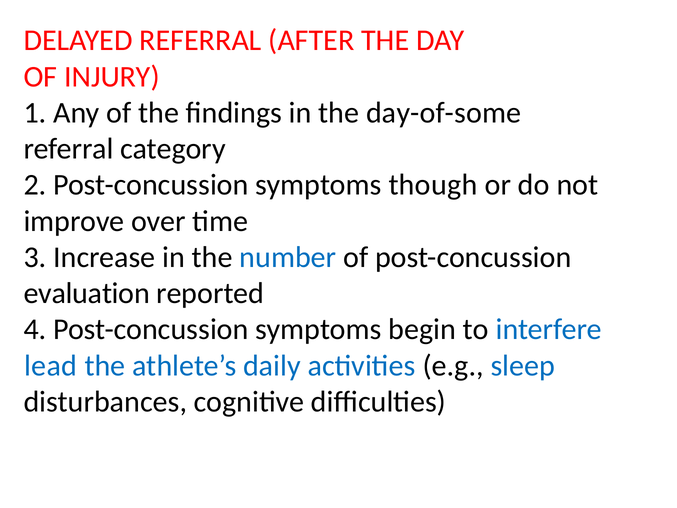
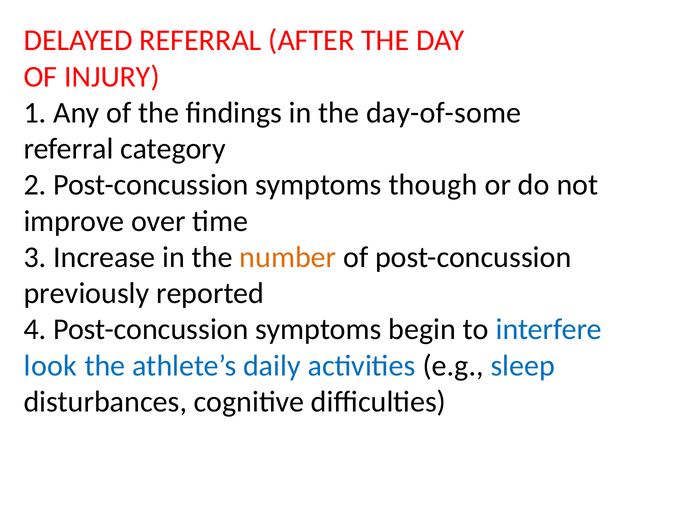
number colour: blue -> orange (288, 257)
evaluation: evaluation -> previously (87, 293)
lead: lead -> look (51, 365)
